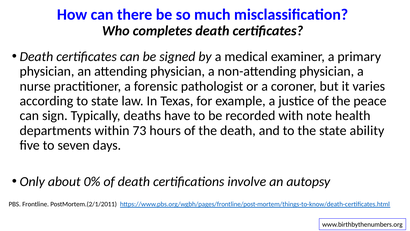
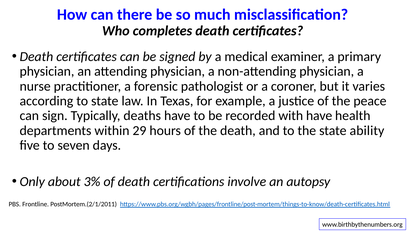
with note: note -> have (319, 116)
73: 73 -> 29 (139, 130)
0%: 0% -> 3% (92, 181)
